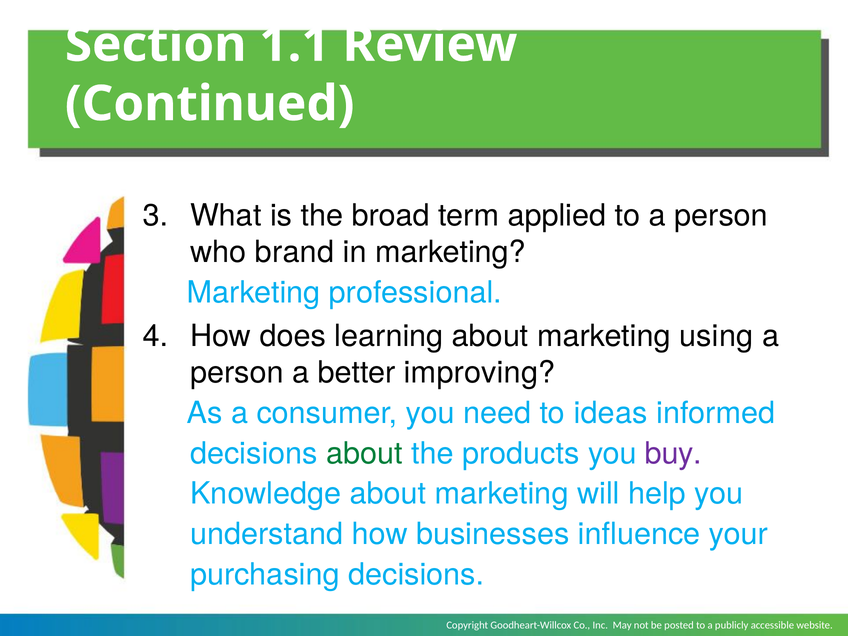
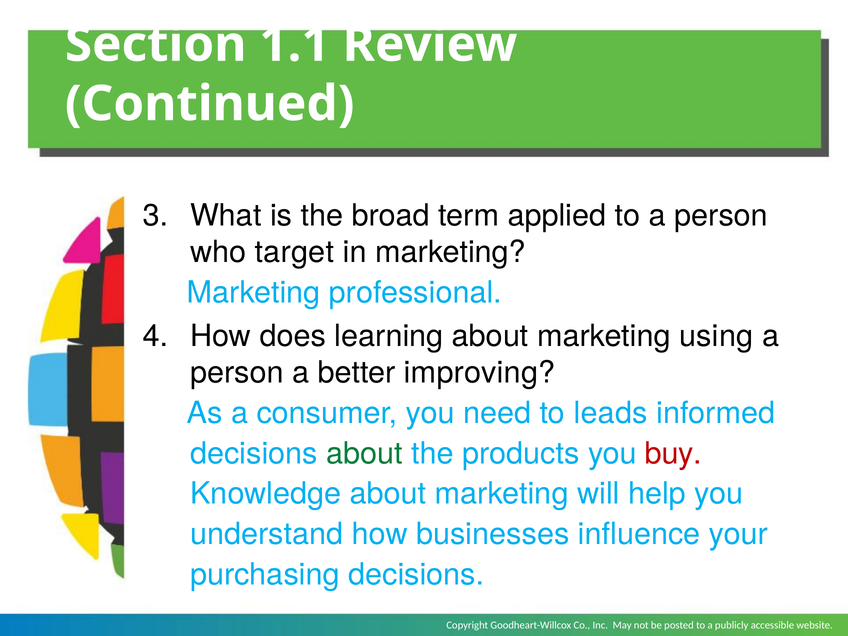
brand: brand -> target (294, 252)
ideas: ideas -> leads (611, 413)
buy colour: purple -> red (673, 453)
